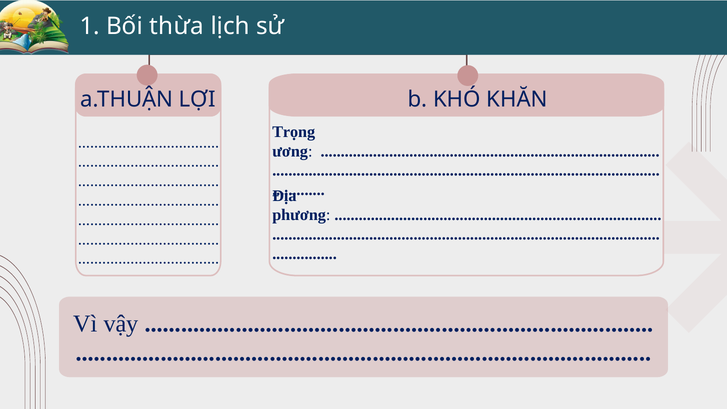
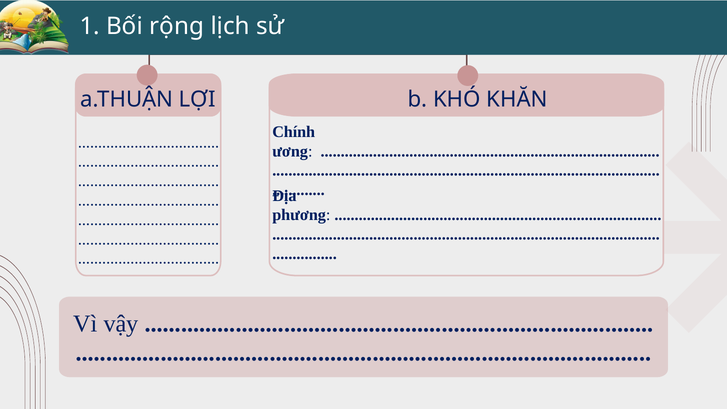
thừa: thừa -> rộng (177, 26)
Trọng: Trọng -> Chính (294, 132)
